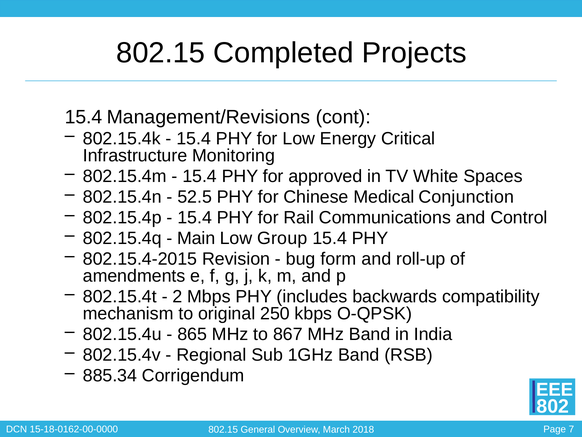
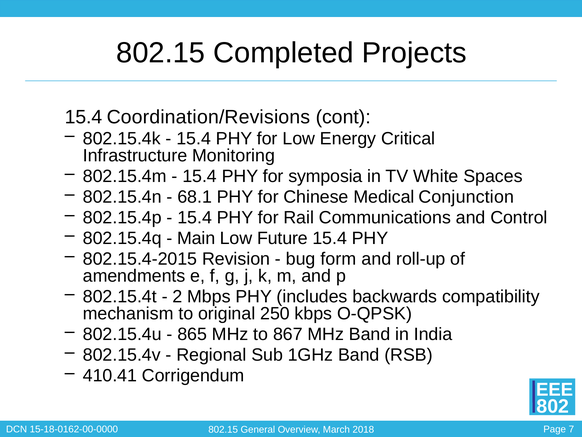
Management/Revisions: Management/Revisions -> Coordination/Revisions (208, 117)
approved: approved -> symposia (325, 176)
52.5: 52.5 -> 68.1 (195, 197)
Group: Group -> Future (282, 238)
885.34: 885.34 -> 410.41 (110, 375)
